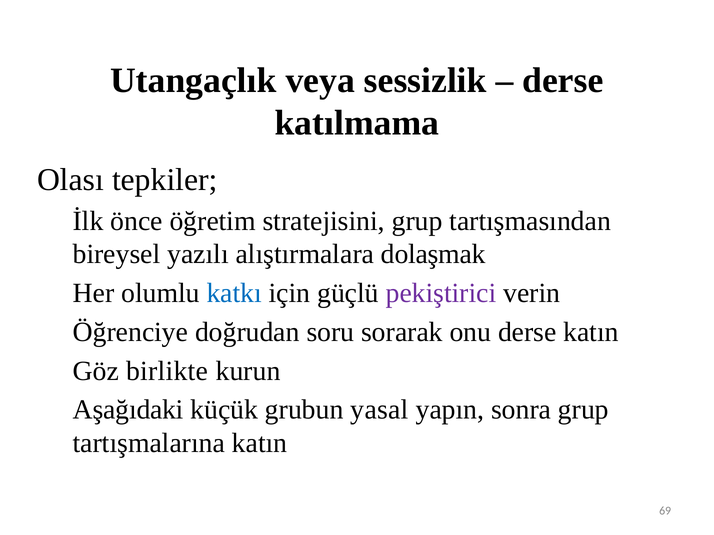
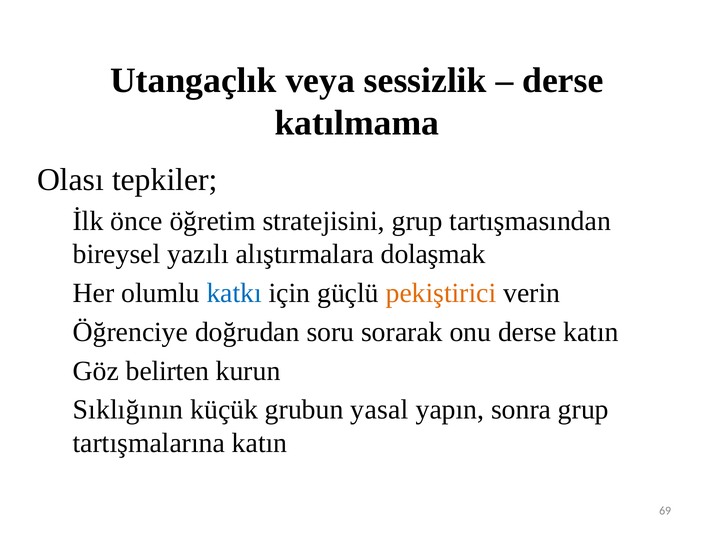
pekiştirici colour: purple -> orange (441, 293)
birlikte: birlikte -> belirten (167, 371)
Aşağıdaki: Aşağıdaki -> Sıklığının (128, 410)
